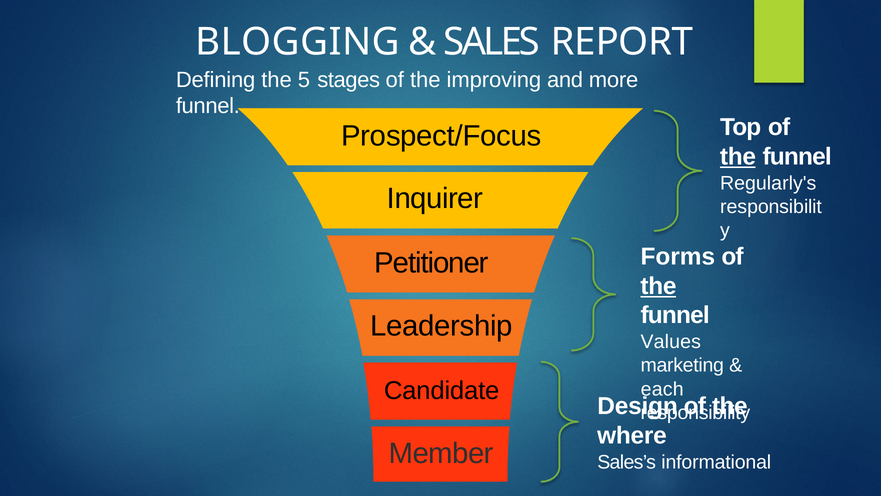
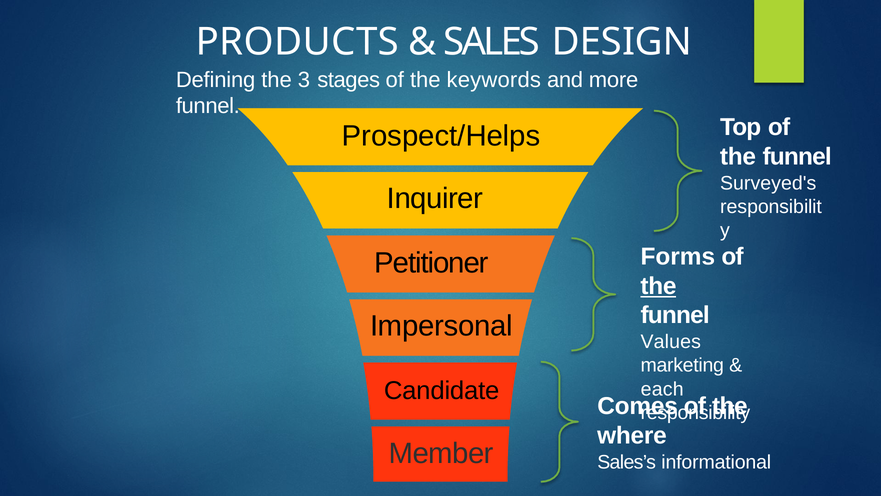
BLOGGING: BLOGGING -> PRODUCTS (297, 42)
REPORT: REPORT -> DESIGN (622, 42)
5: 5 -> 3 (304, 80)
improving: improving -> keywords (494, 80)
Prospect/Focus: Prospect/Focus -> Prospect/Helps (441, 136)
the underline: present -> none (738, 157)
Regularly's: Regularly's -> Surveyed's (768, 183)
Leadership: Leadership -> Impersonal (441, 326)
Design: Design -> Comes (638, 406)
